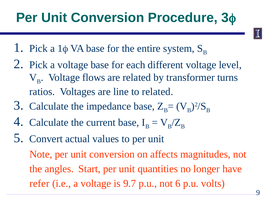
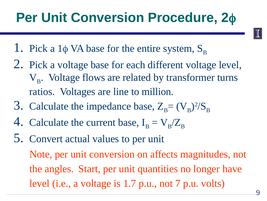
Procedure 3: 3 -> 2 (225, 18)
to related: related -> million (158, 91)
refer: refer -> level (40, 183)
9.7: 9.7 -> 1.7 (130, 183)
6: 6 -> 7 (178, 183)
